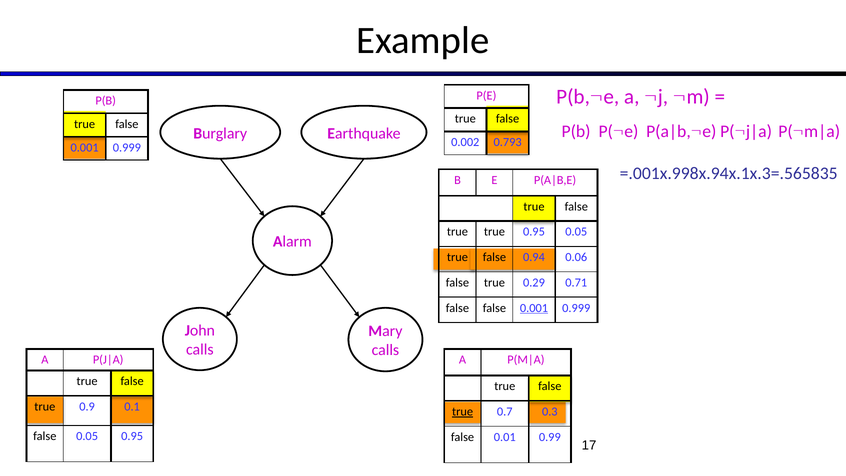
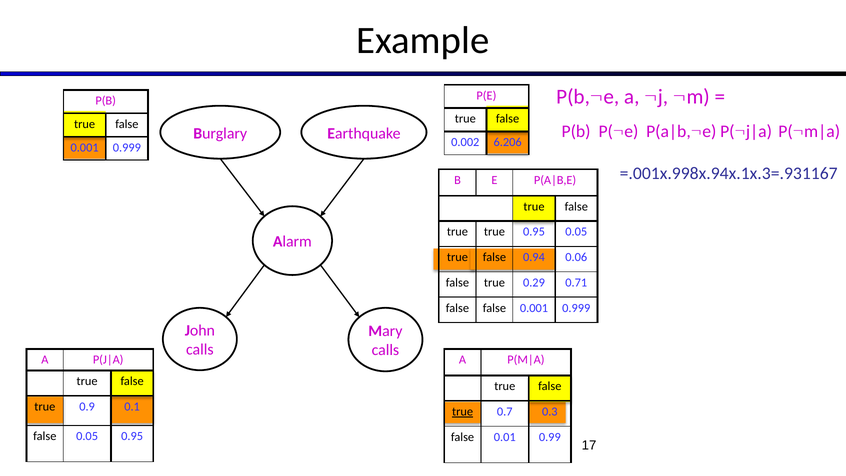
0.793: 0.793 -> 6.206 (508, 142)
=.001x.998x.94x.1x.3=.565835: =.001x.998x.94x.1x.3=.565835 -> =.001x.998x.94x.1x.3=.931167 (729, 174)
0.001 underline: present -> none (534, 308)
